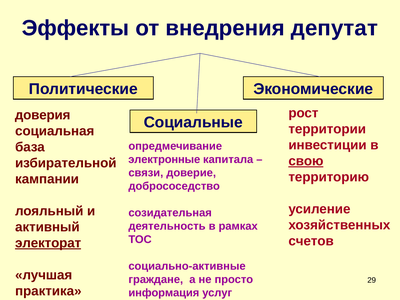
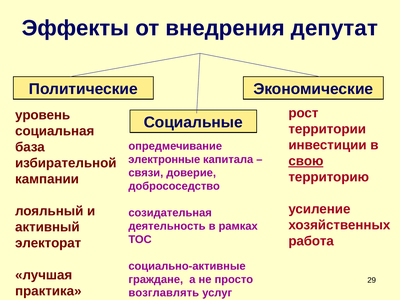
доверия: доверия -> уровень (43, 115)
счетов: счетов -> работа (311, 241)
электорат underline: present -> none (48, 243)
информация: информация -> возглавлять (164, 293)
